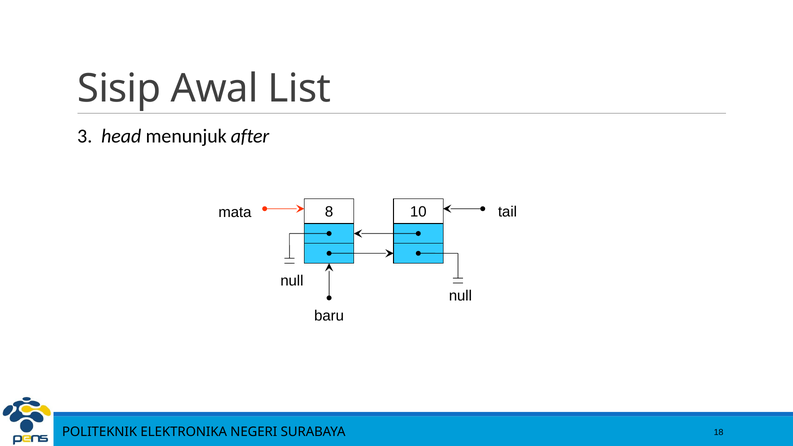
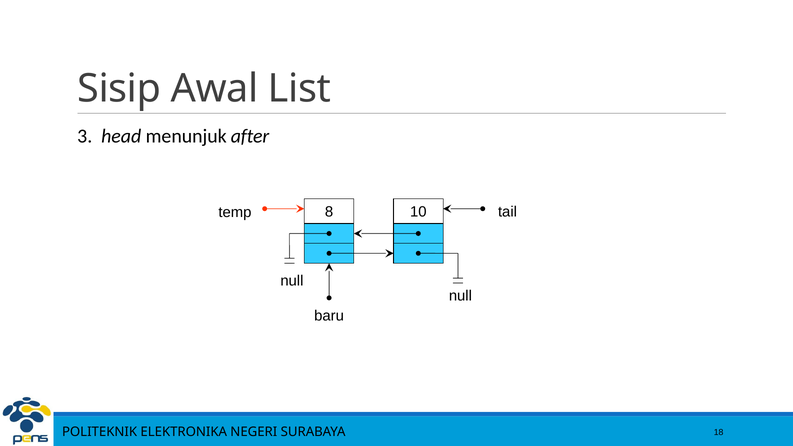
mata: mata -> temp (235, 213)
